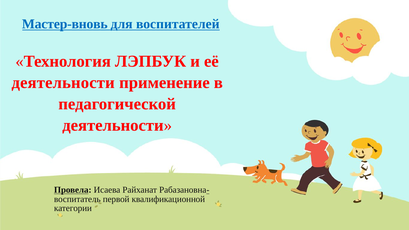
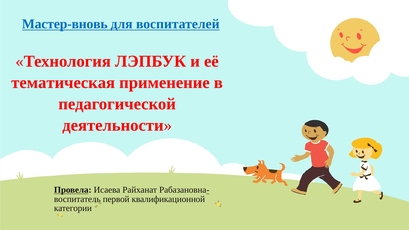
деятельности: деятельности -> тематическая (63, 83)
